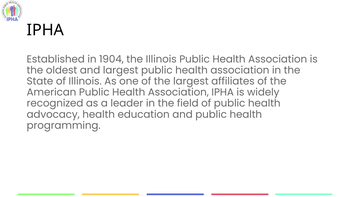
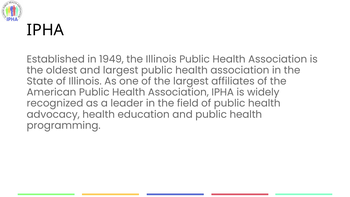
1904: 1904 -> 1949 (111, 59)
